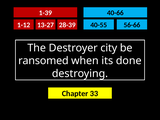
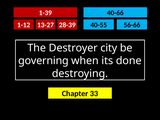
ransomed: ransomed -> governing (43, 61)
